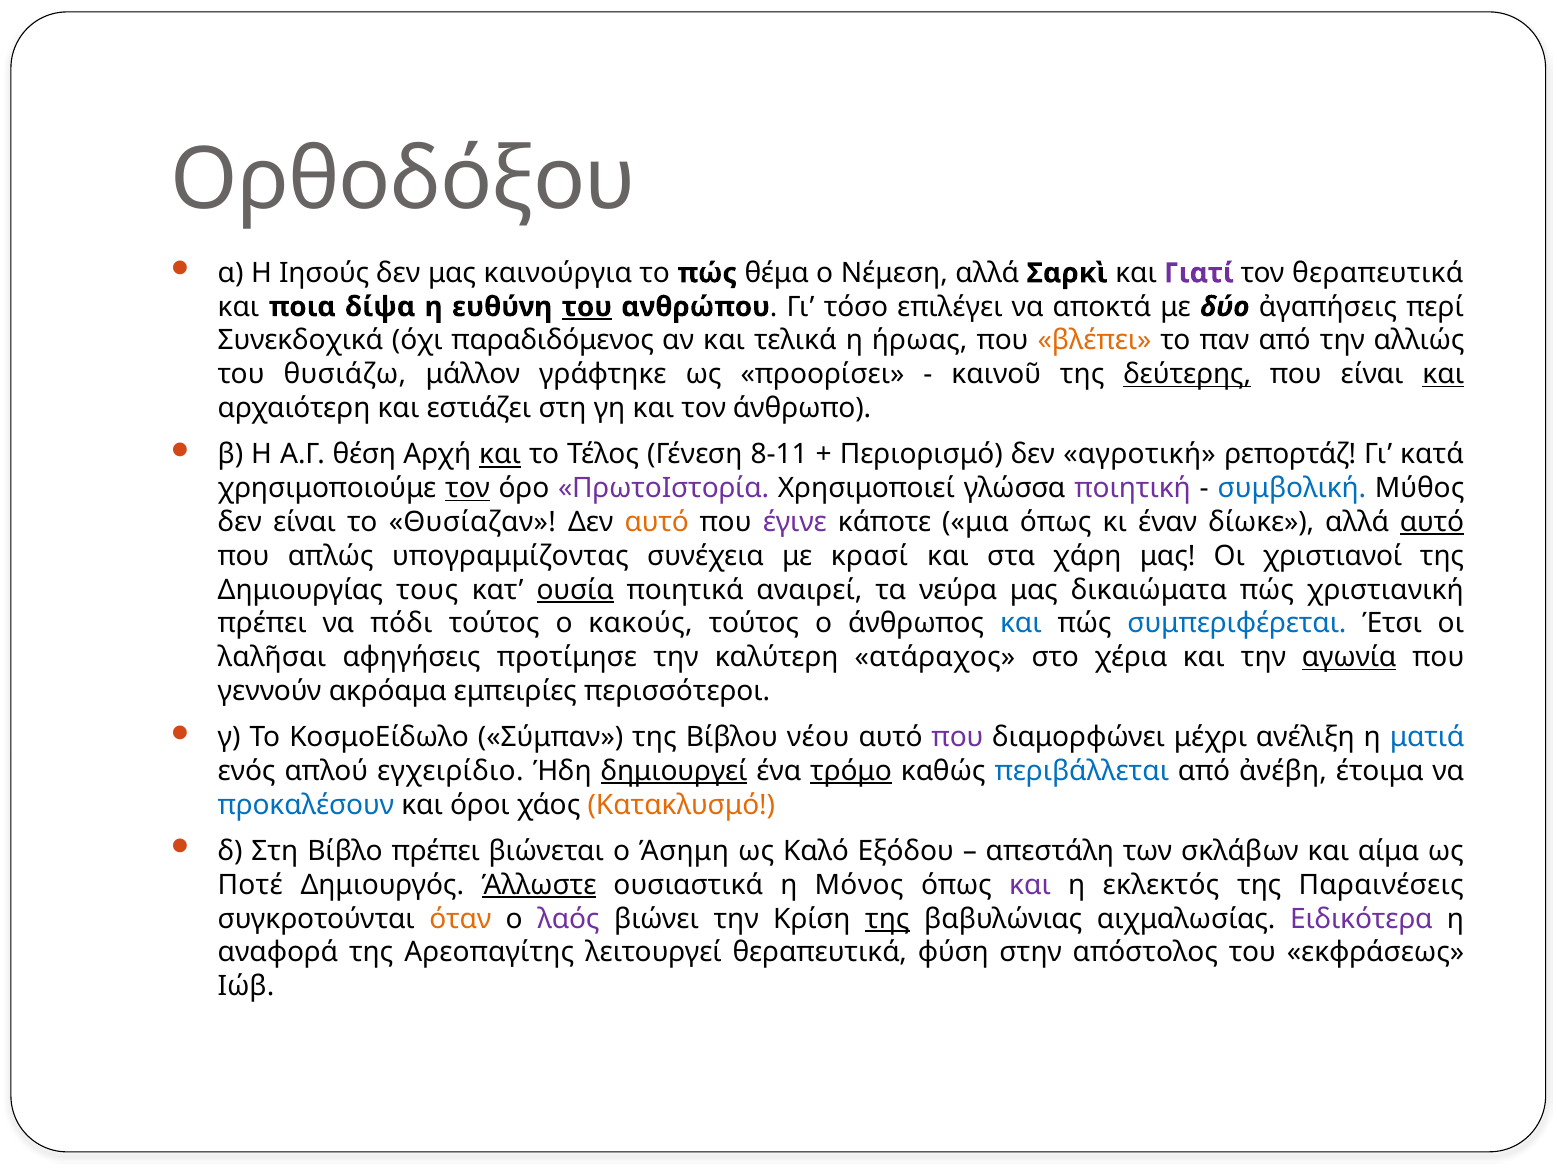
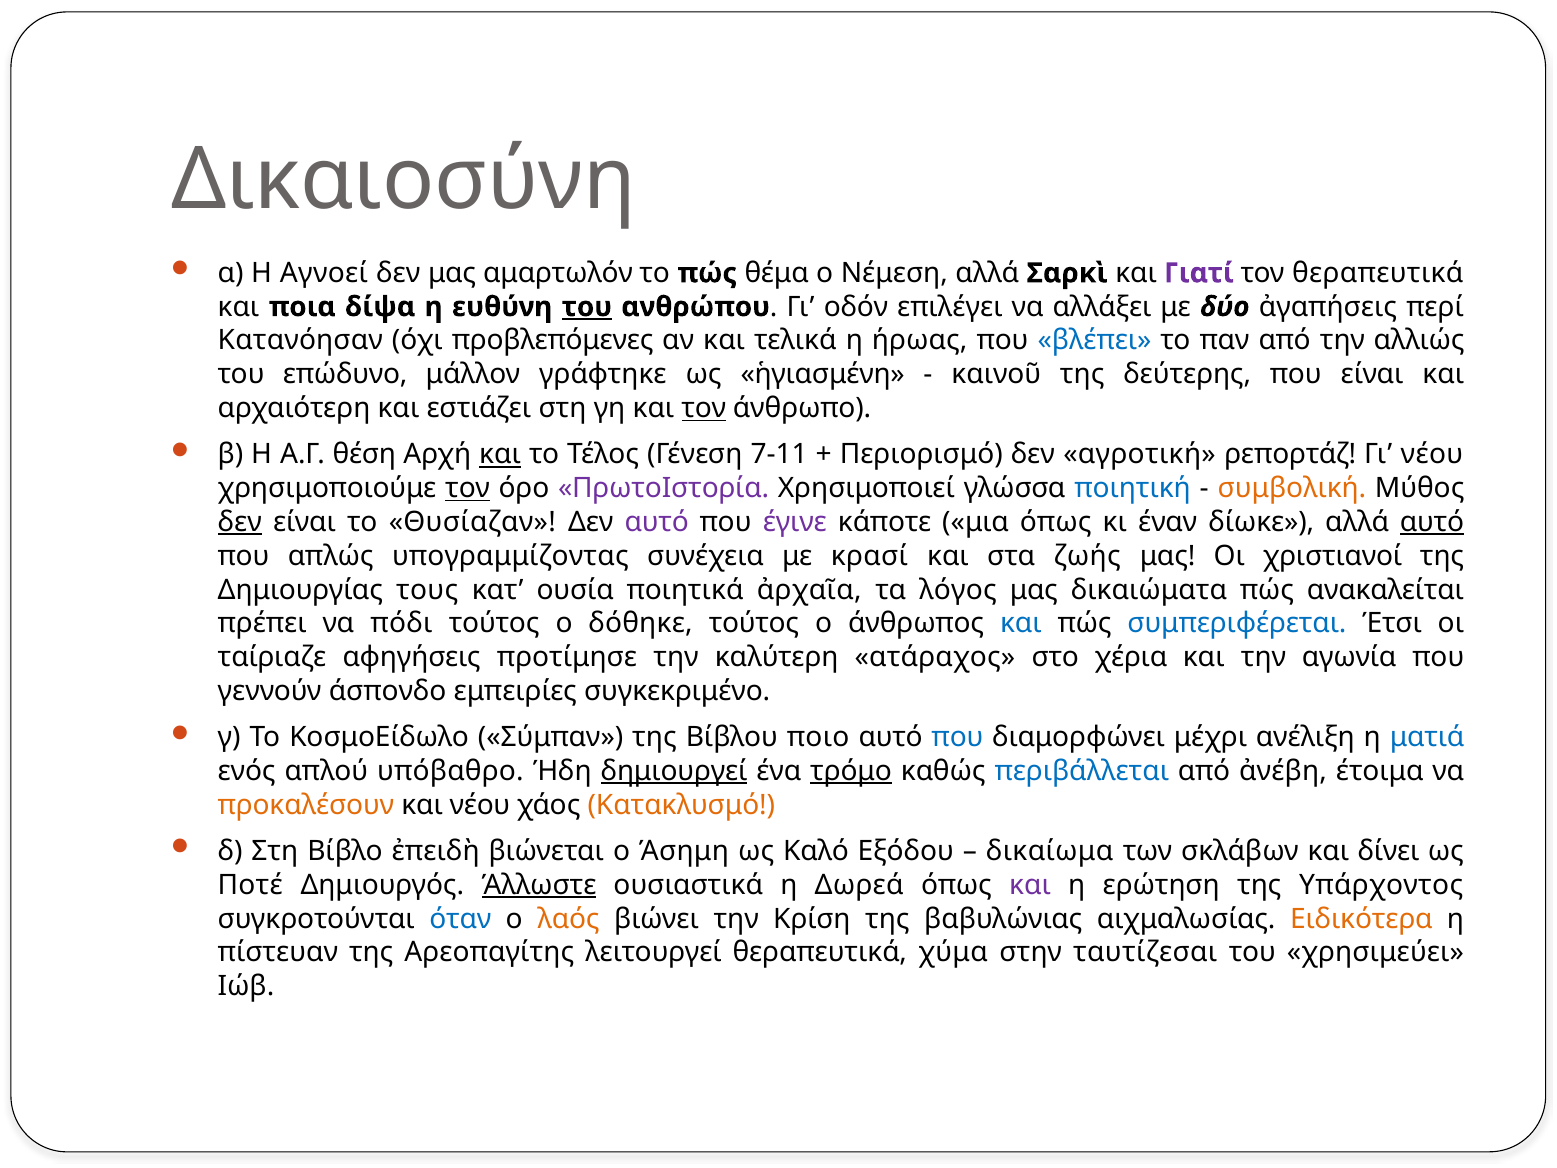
Ορθοδόξου: Ορθοδόξου -> Δικαιοσύνη (403, 180)
Ιησούς: Ιησούς -> Αγνοεί (324, 273)
καινούργια: καινούργια -> αμαρτωλόν (558, 273)
τόσο: τόσο -> οδόν (856, 307)
αποκτά: αποκτά -> αλλάξει (1102, 307)
Συνεκδοχικά: Συνεκδοχικά -> Κατανόησαν (300, 341)
παραδιδόμενος: παραδιδόμενος -> προβλεπόμενες (553, 341)
βλέπει colour: orange -> blue (1095, 341)
θυσιάζω: θυσιάζω -> επώδυνο (345, 374)
προορίσει: προορίσει -> ἡγιασμένη (823, 374)
δεύτερης underline: present -> none (1187, 374)
και underline: present -> none (1443, 374)
τον underline: none -> present (704, 408)
8-11: 8-11 -> 7-11 (779, 455)
Γι κατά: κατά -> νέου (1432, 455)
ποιητική colour: purple -> blue (1133, 488)
συμβολική colour: blue -> orange (1292, 488)
δεν underline: none -> present (240, 522)
αυτό colour: orange -> purple (657, 522)
χάρη: χάρη -> ζωής (1087, 556)
ουσία underline: present -> none (575, 590)
αναιρεί: αναιρεί -> ἀρχαῖα (809, 590)
νεύρα: νεύρα -> λόγος (958, 590)
χριστιανική: χριστιανική -> ανακαλείται (1385, 590)
κακούς: κακούς -> δόθηκε (641, 623)
λαλῆσαι: λαλῆσαι -> ταίριαζε (272, 657)
αγωνία underline: present -> none (1349, 657)
ακρόαμα: ακρόαμα -> άσπονδο (388, 691)
περισσότεροι: περισσότεροι -> συγκεκριμένο (677, 691)
νέου: νέου -> ποιο (818, 737)
που colour: purple -> blue (958, 737)
εγχειρίδιο: εγχειρίδιο -> υπόβαθρο (450, 771)
προκαλέσουν colour: blue -> orange (306, 805)
και όροι: όροι -> νέου (480, 805)
Βίβλο πρέπει: πρέπει -> ἐπειδὴ (436, 851)
απεστάλη: απεστάλη -> δικαίωμα (1050, 851)
αίμα: αίμα -> δίνει (1388, 851)
Μόνος: Μόνος -> Δωρεά (859, 885)
εκλεκτός: εκλεκτός -> ερώτηση (1161, 885)
Παραινέσεις: Παραινέσεις -> Υπάρχοντος (1381, 885)
όταν colour: orange -> blue (460, 919)
λαός colour: purple -> orange (569, 919)
της underline: present -> none (887, 919)
Ειδικότερα colour: purple -> orange (1361, 919)
αναφορά: αναφορά -> πίστευαν (278, 952)
φύση: φύση -> χύμα (953, 952)
απόστολος: απόστολος -> ταυτίζεσαι (1145, 952)
εκφράσεως: εκφράσεως -> χρησιμεύει (1375, 952)
